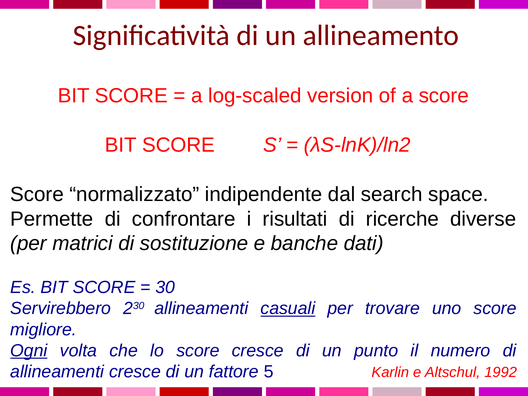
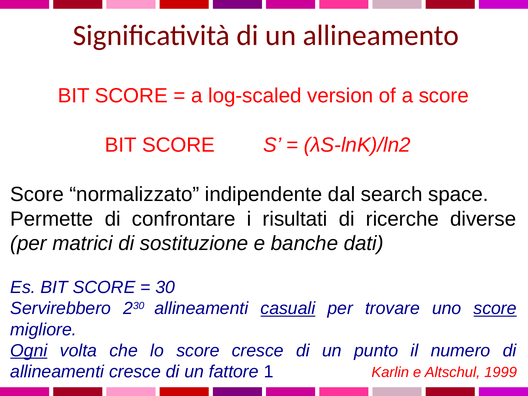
score underline: none -> present (495, 308)
5: 5 -> 1 (269, 372)
1992: 1992 -> 1999 (501, 372)
